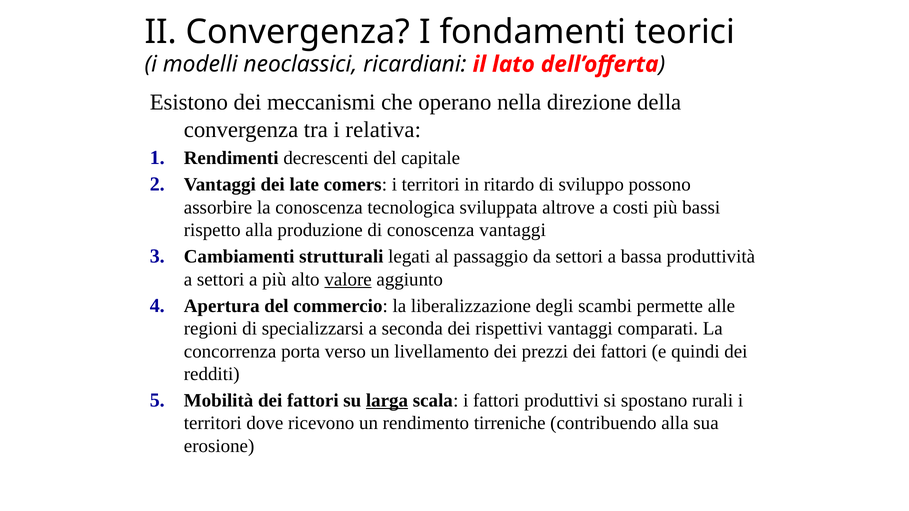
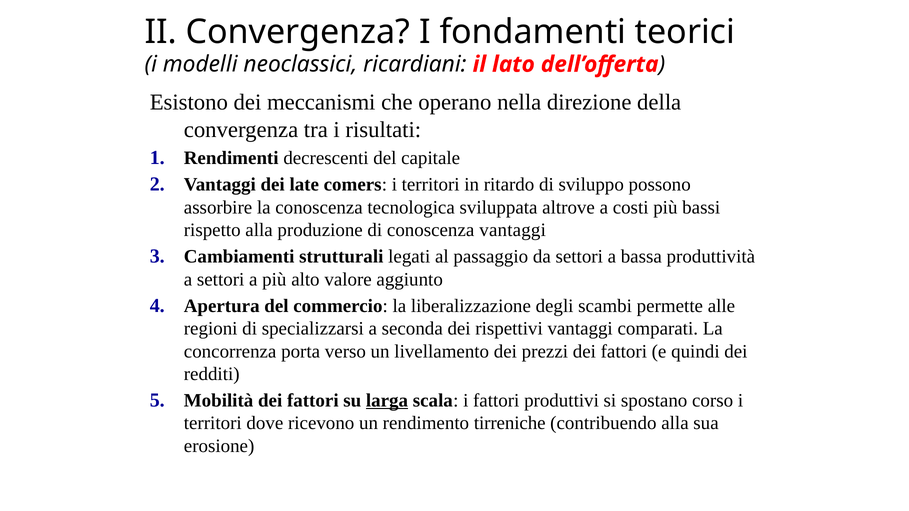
relativa: relativa -> risultati (383, 130)
valore underline: present -> none (348, 280)
rurali: rurali -> corso (713, 401)
